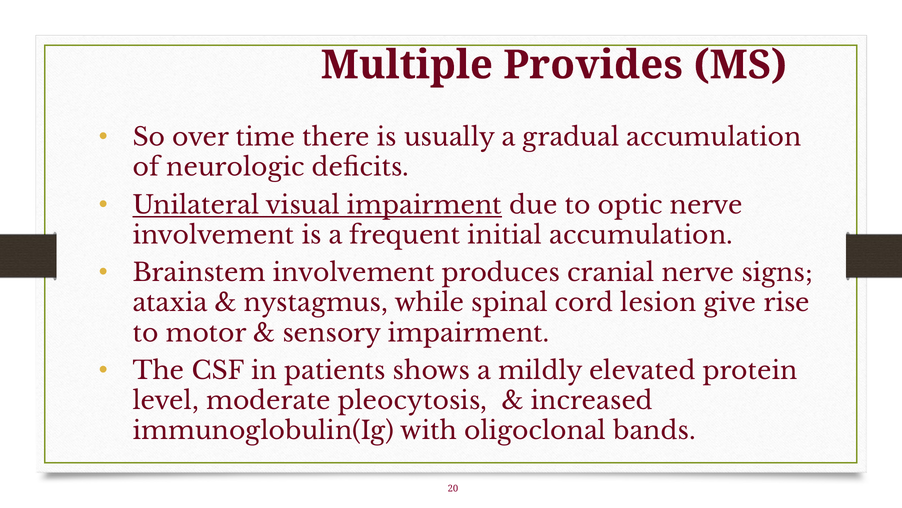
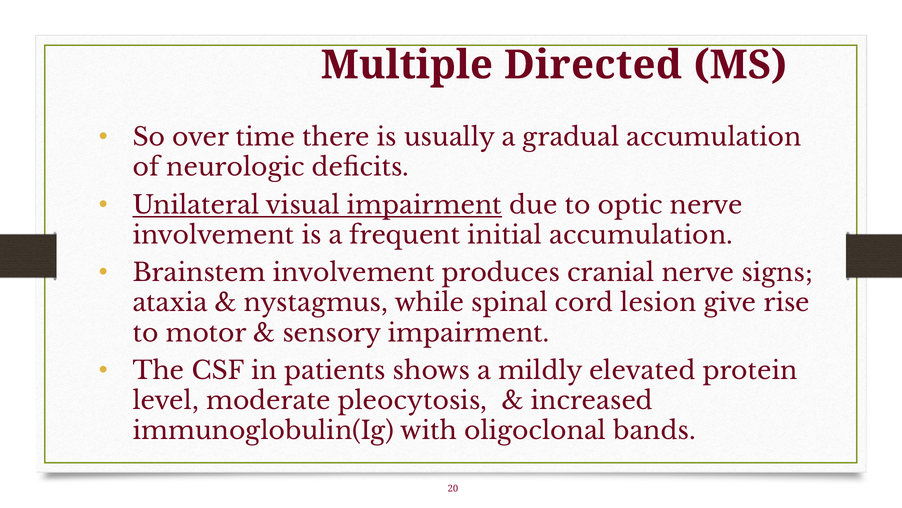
Provides: Provides -> Directed (593, 65)
